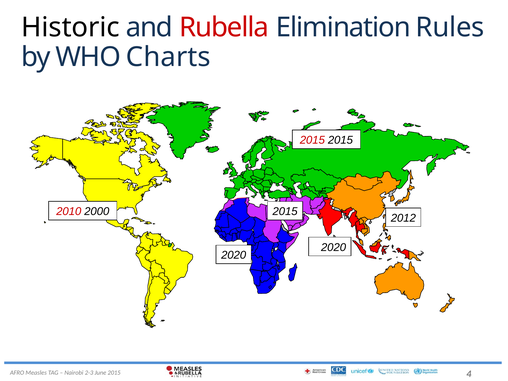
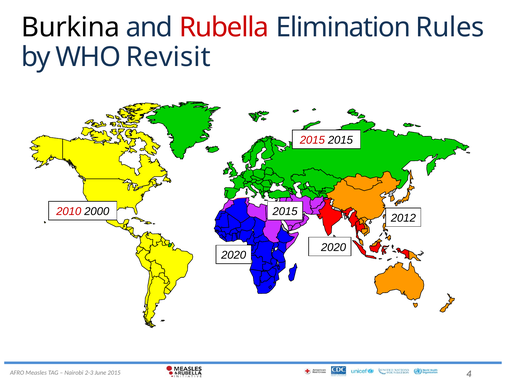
Historic: Historic -> Burkina (71, 27)
Charts: Charts -> Revisit (168, 57)
